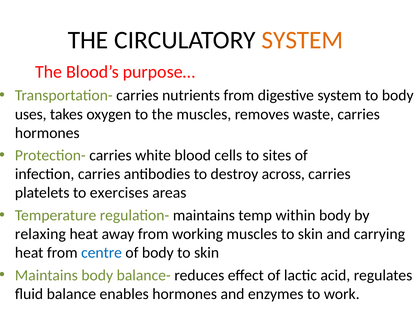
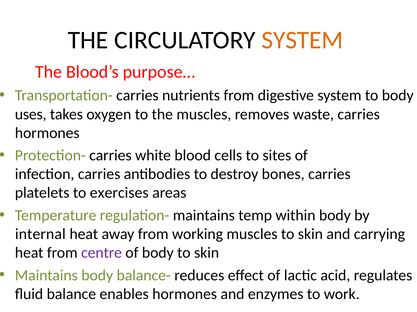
across: across -> bones (283, 175)
relaxing: relaxing -> internal (40, 235)
centre colour: blue -> purple (102, 253)
